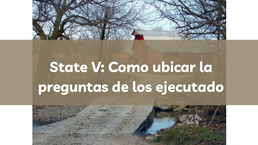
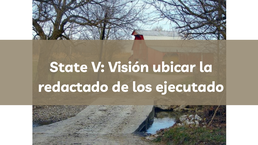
Como: Como -> Visión (129, 68)
preguntas: preguntas -> redactado (73, 87)
